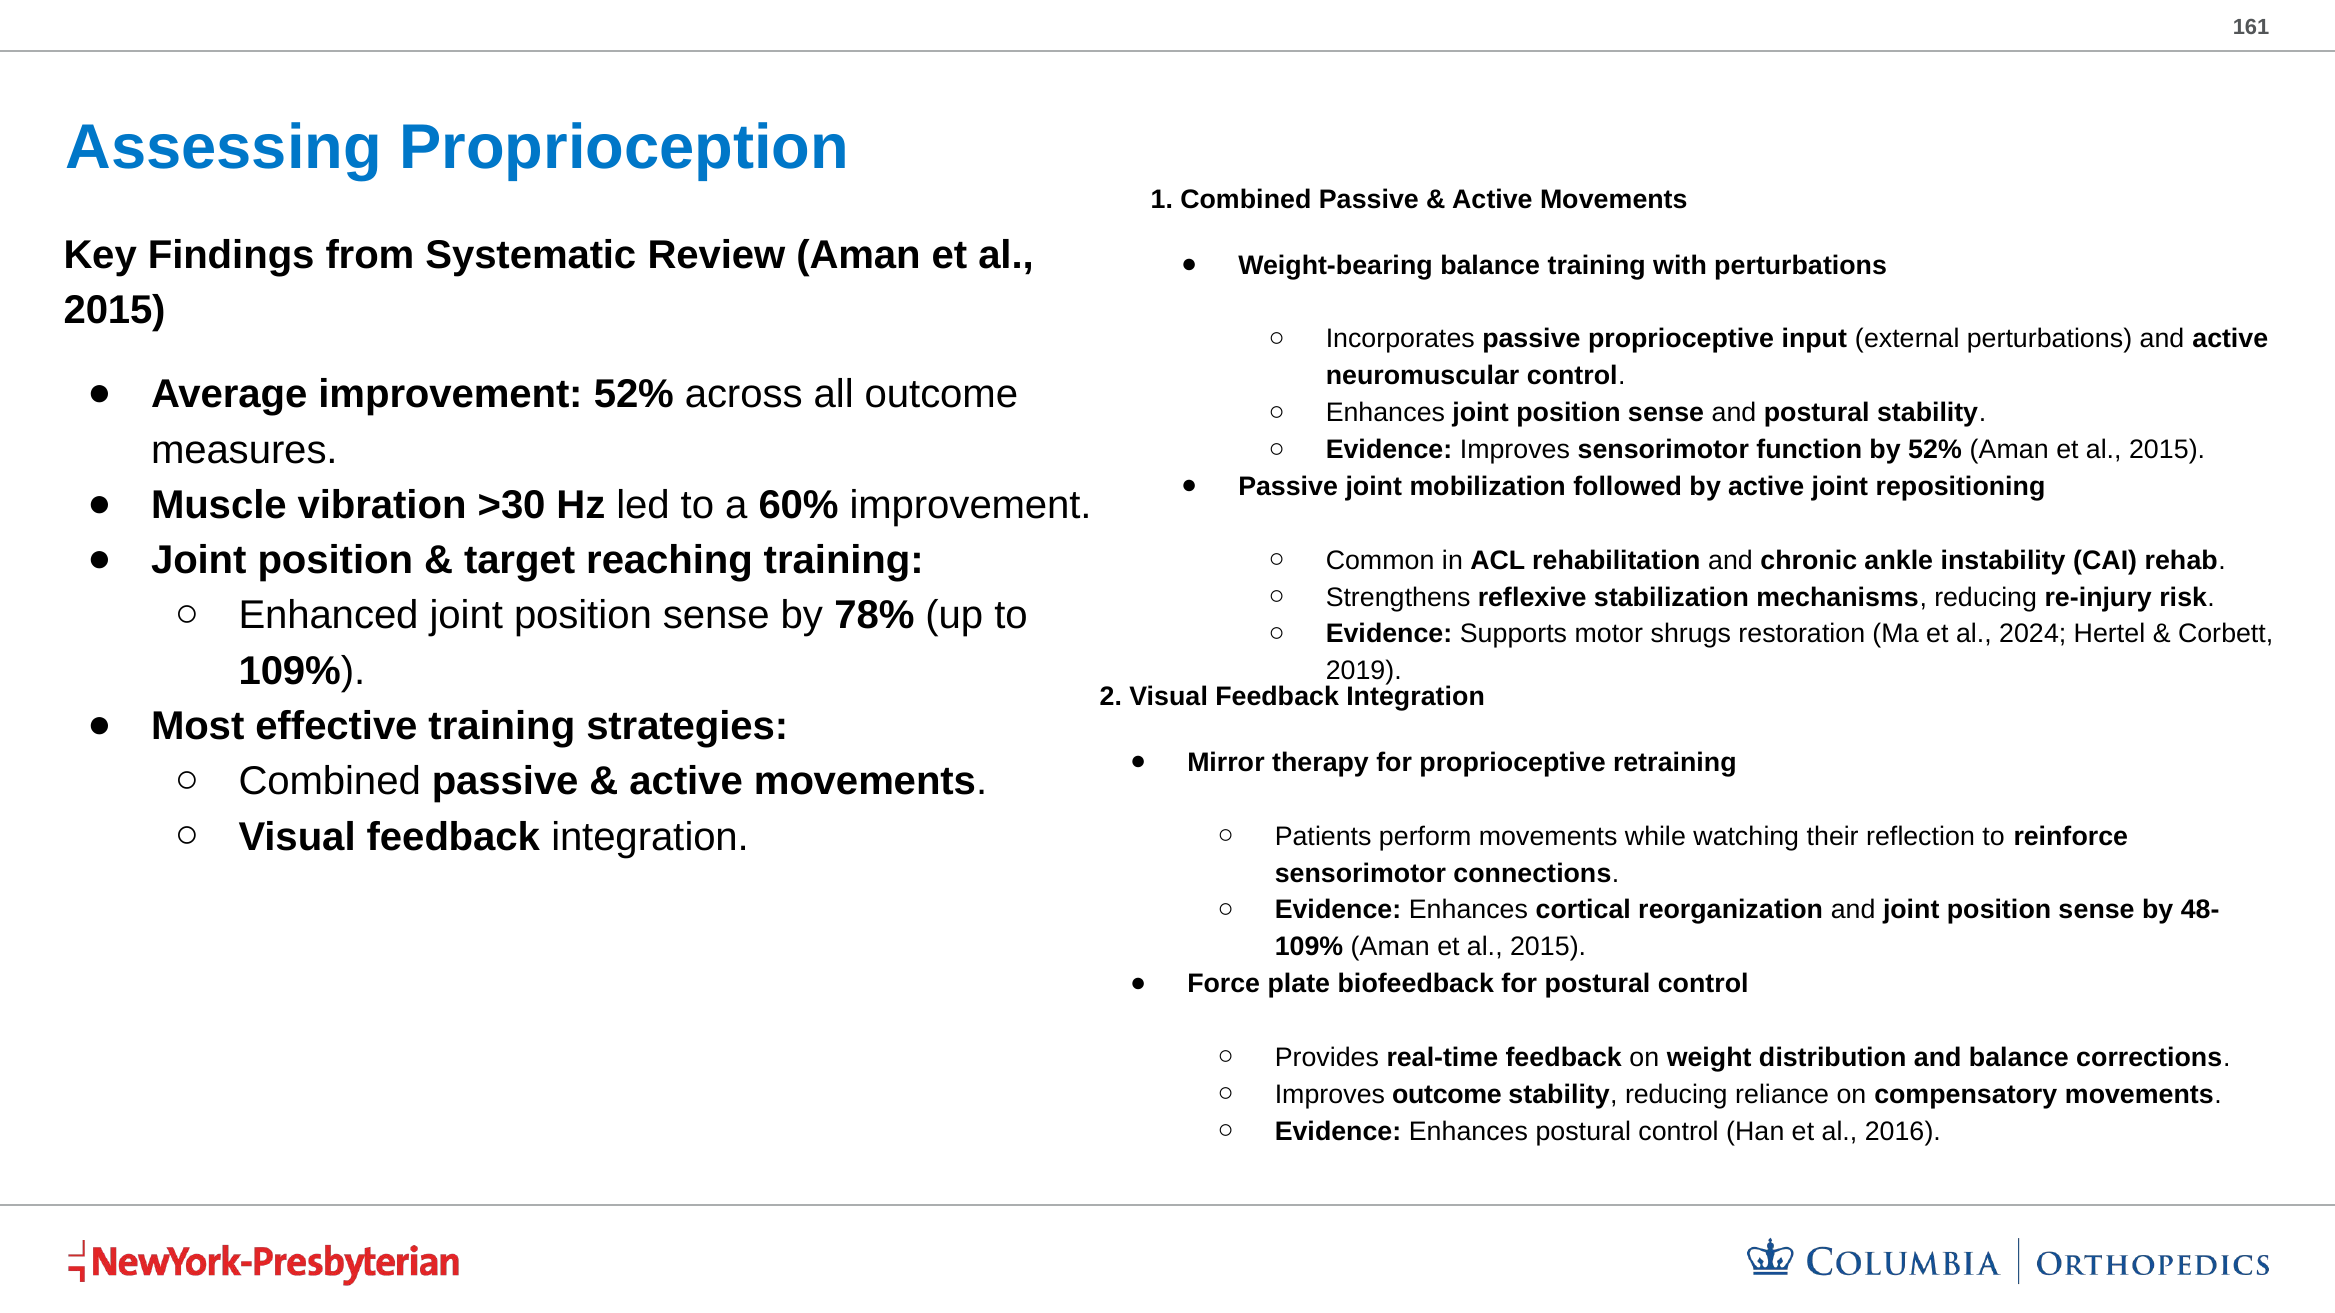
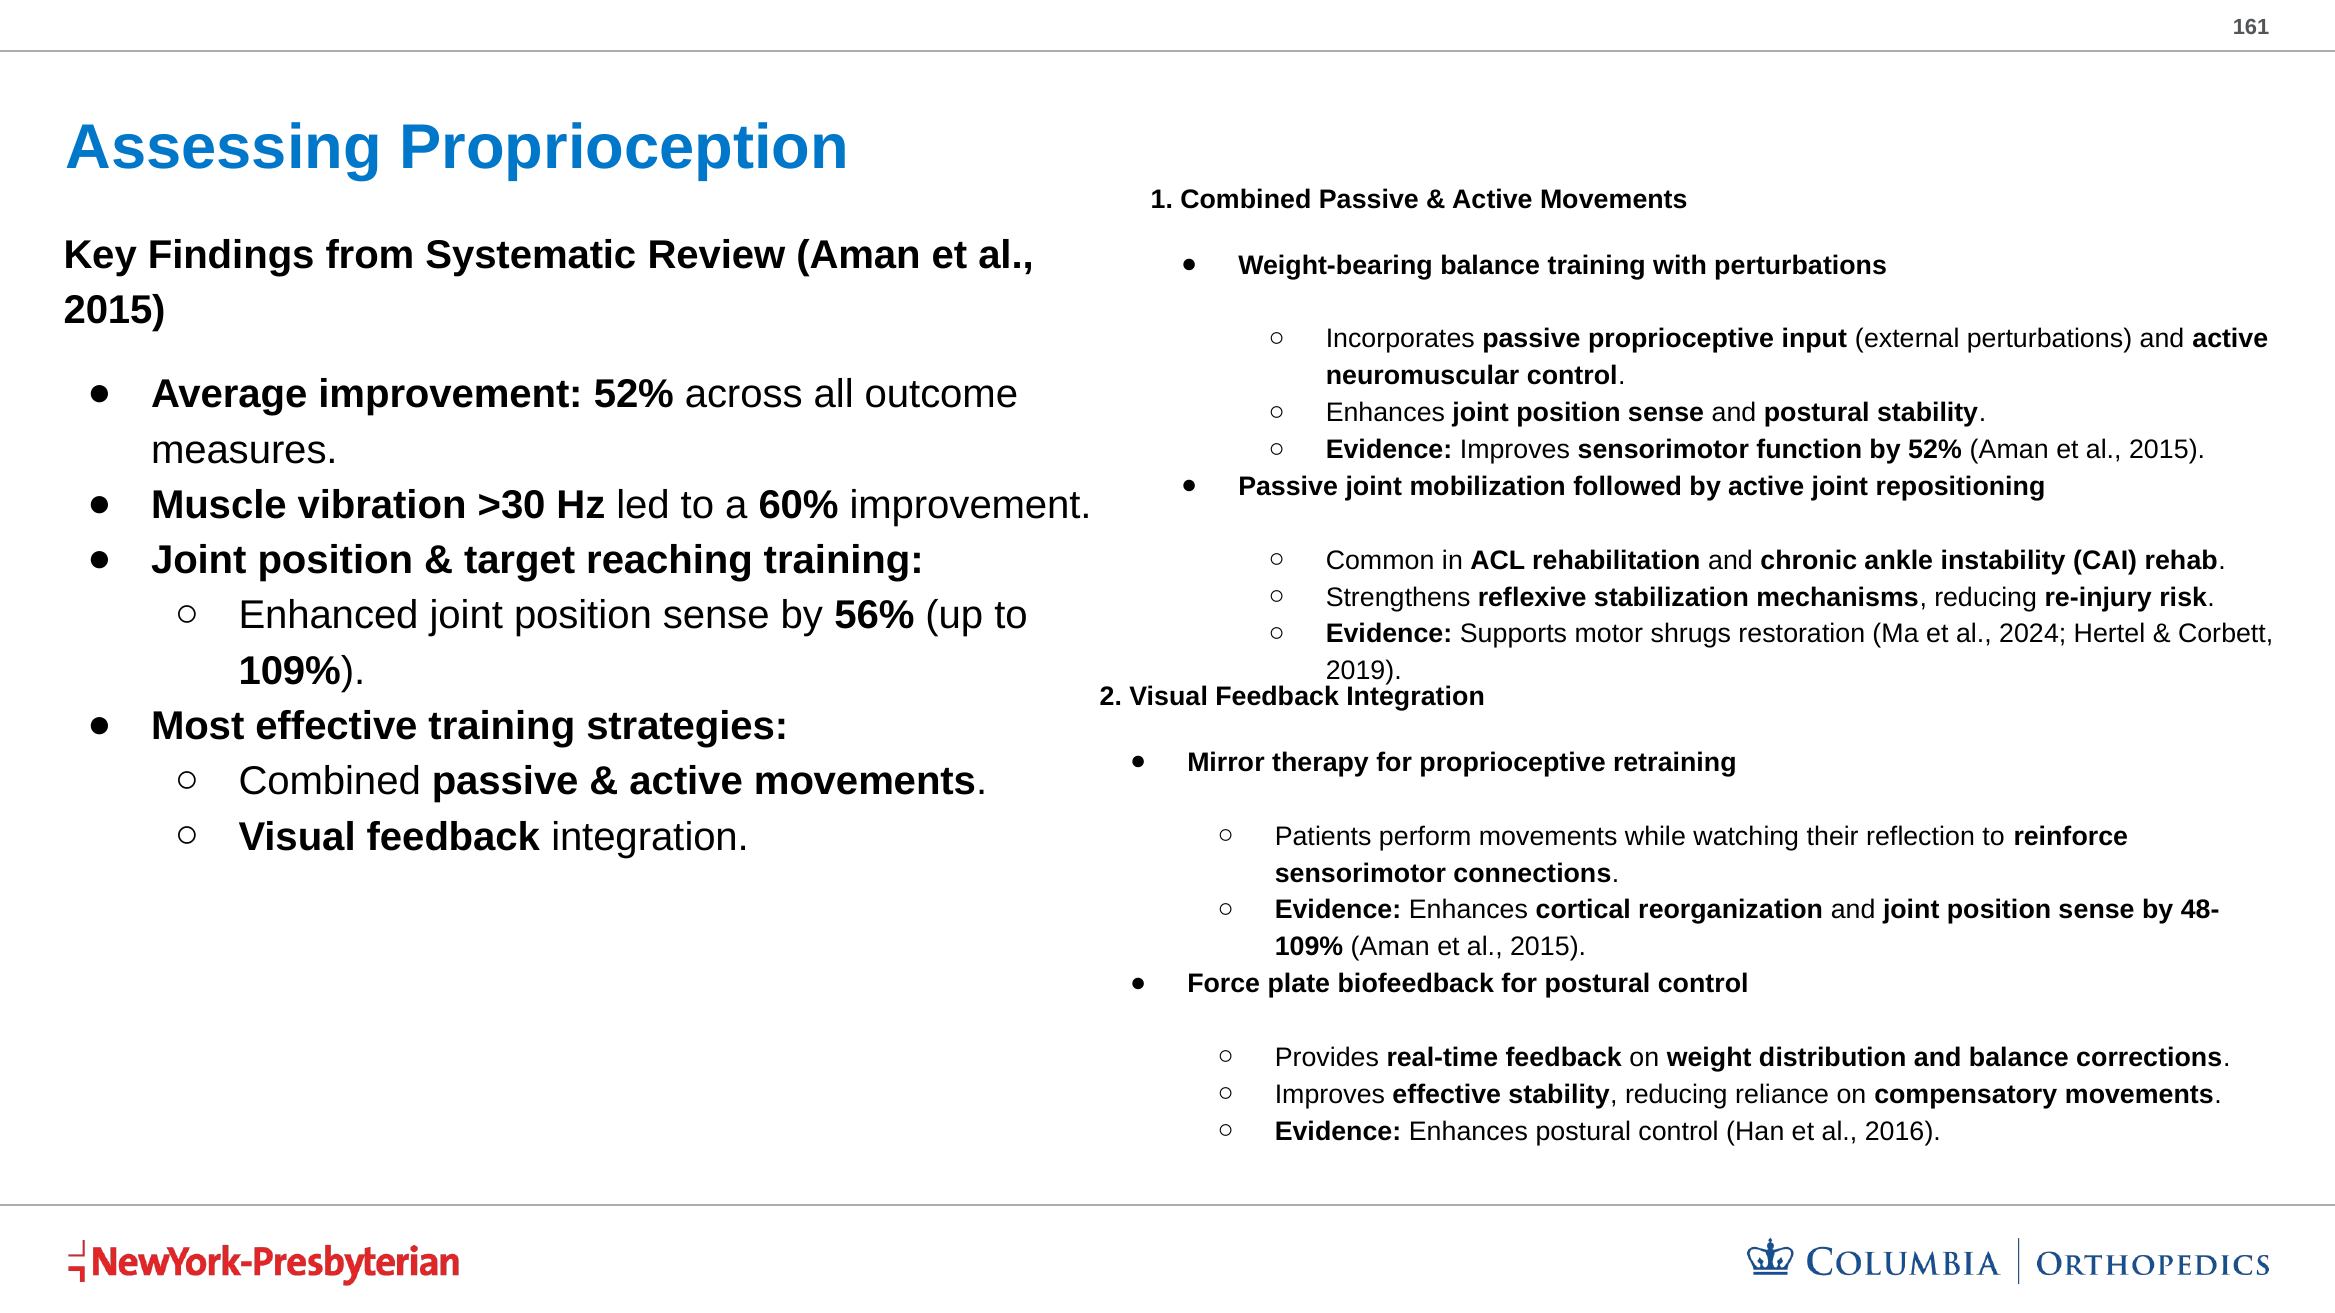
78%: 78% -> 56% (874, 616)
Improves outcome: outcome -> effective (1447, 1095)
